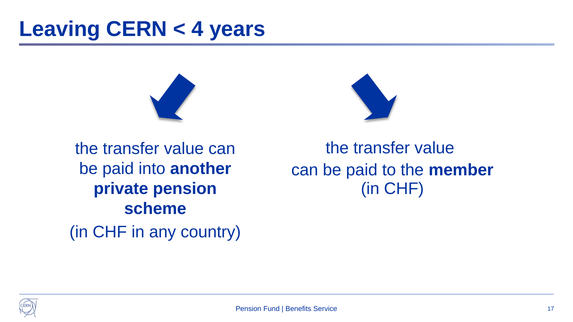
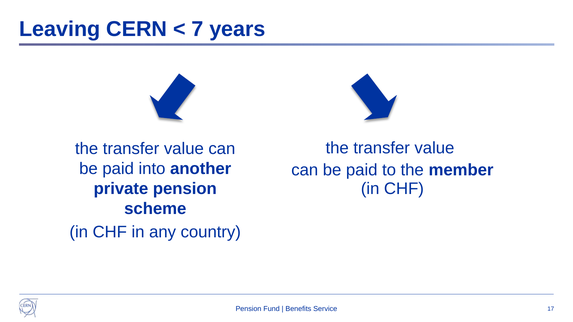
4: 4 -> 7 (197, 29)
